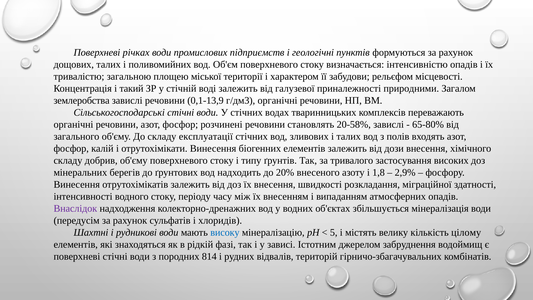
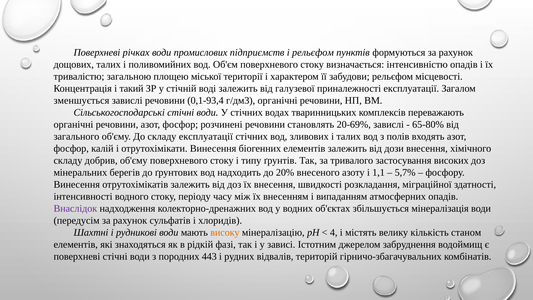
і геологічні: геологічні -> рельєфом (313, 52)
приналежності природними: природними -> експлуатації (411, 88)
землеробства: землеробства -> зменшується (81, 100)
0,1-13,9: 0,1-13,9 -> 0,1-93,4 (206, 100)
20-58%: 20-58% -> 20-69% (354, 124)
1,8: 1,8 -> 1,1 (379, 172)
2,9%: 2,9% -> 5,7% (405, 172)
високу colour: blue -> orange (225, 232)
5: 5 -> 4 (334, 232)
цілому: цілому -> станом (466, 232)
814: 814 -> 443 (209, 256)
